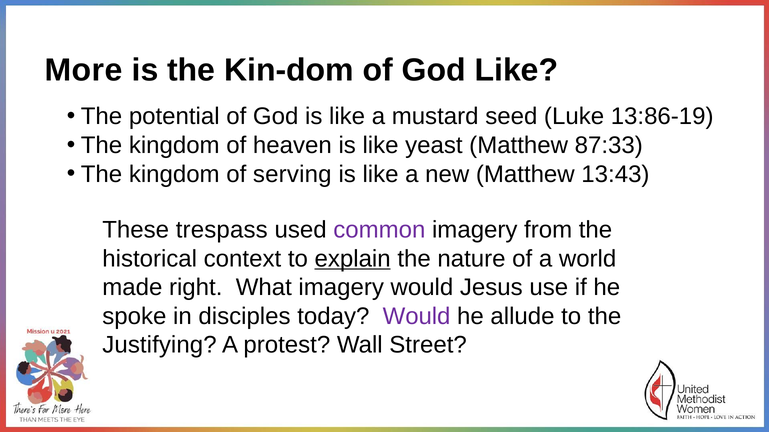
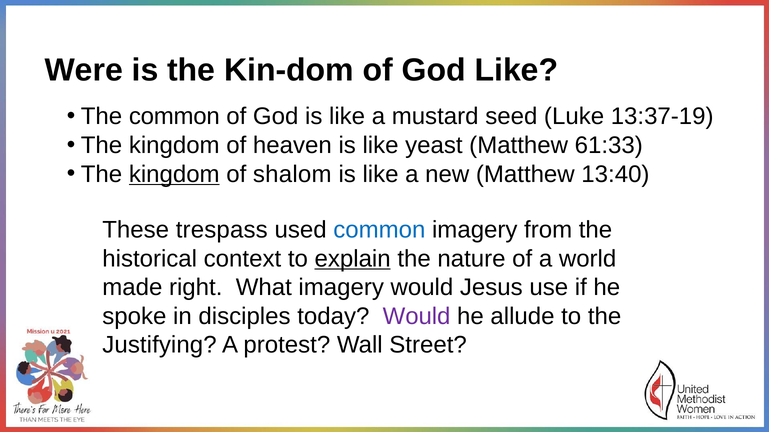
More: More -> Were (84, 70)
The potential: potential -> common (174, 117)
13:86-19: 13:86-19 -> 13:37-19 (662, 117)
87:33: 87:33 -> 61:33 (609, 146)
kingdom underline: none -> present (174, 174)
serving: serving -> shalom (292, 174)
13:43: 13:43 -> 13:40 (615, 174)
common colour: purple -> blue (379, 230)
